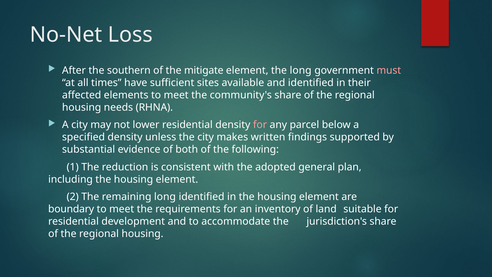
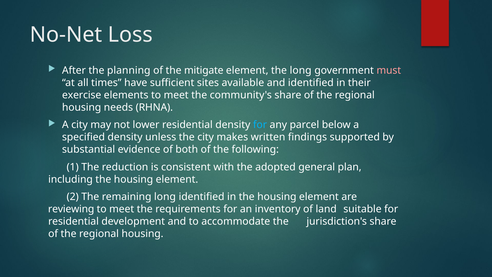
southern: southern -> planning (129, 70)
affected: affected -> exercise (82, 95)
for colour: pink -> light blue (260, 125)
boundary: boundary -> reviewing (71, 209)
